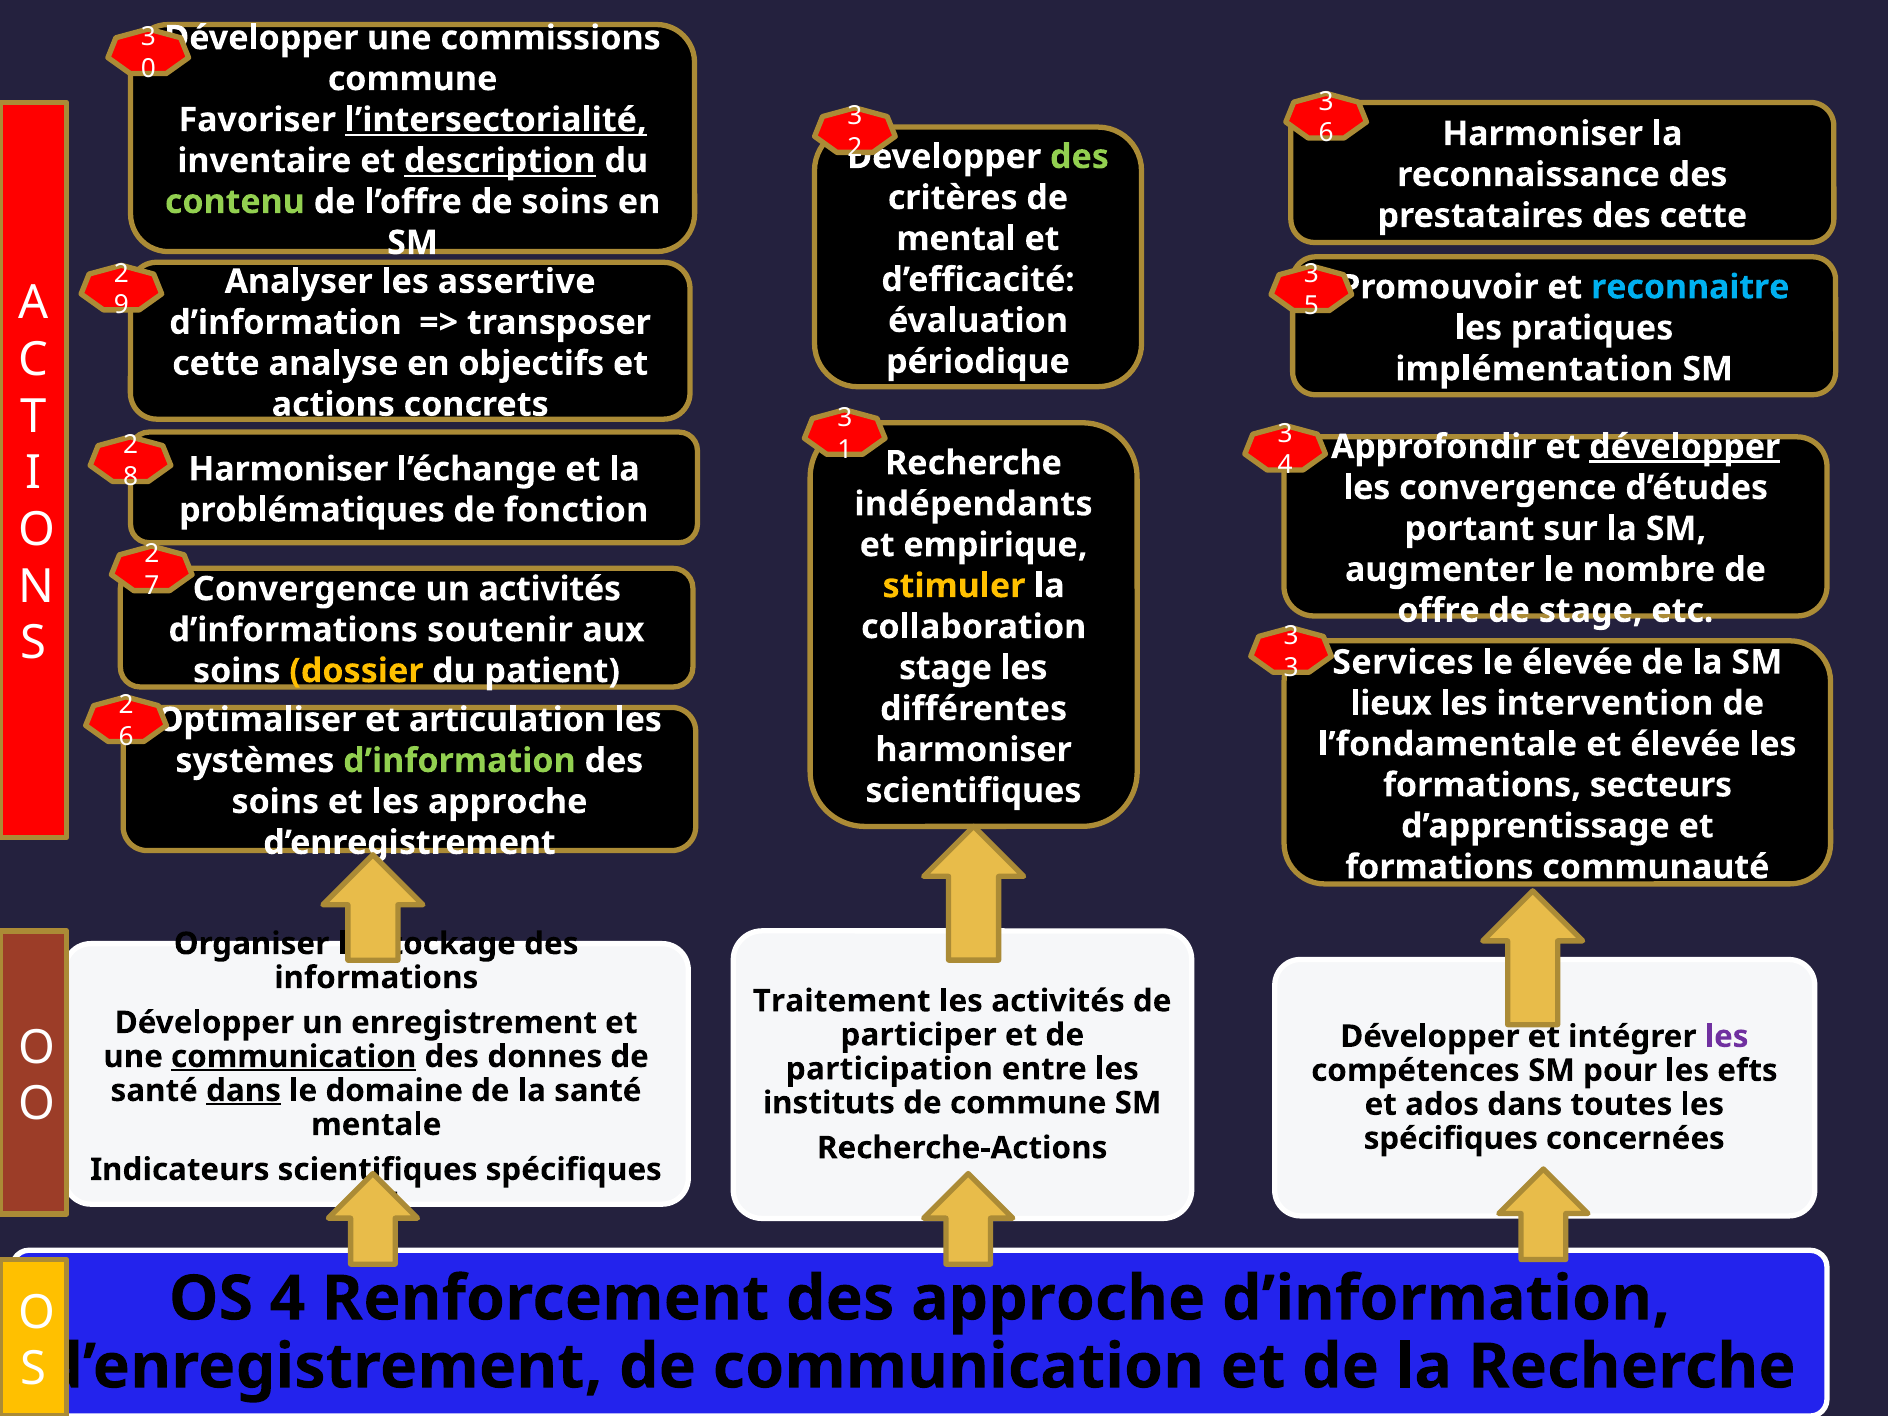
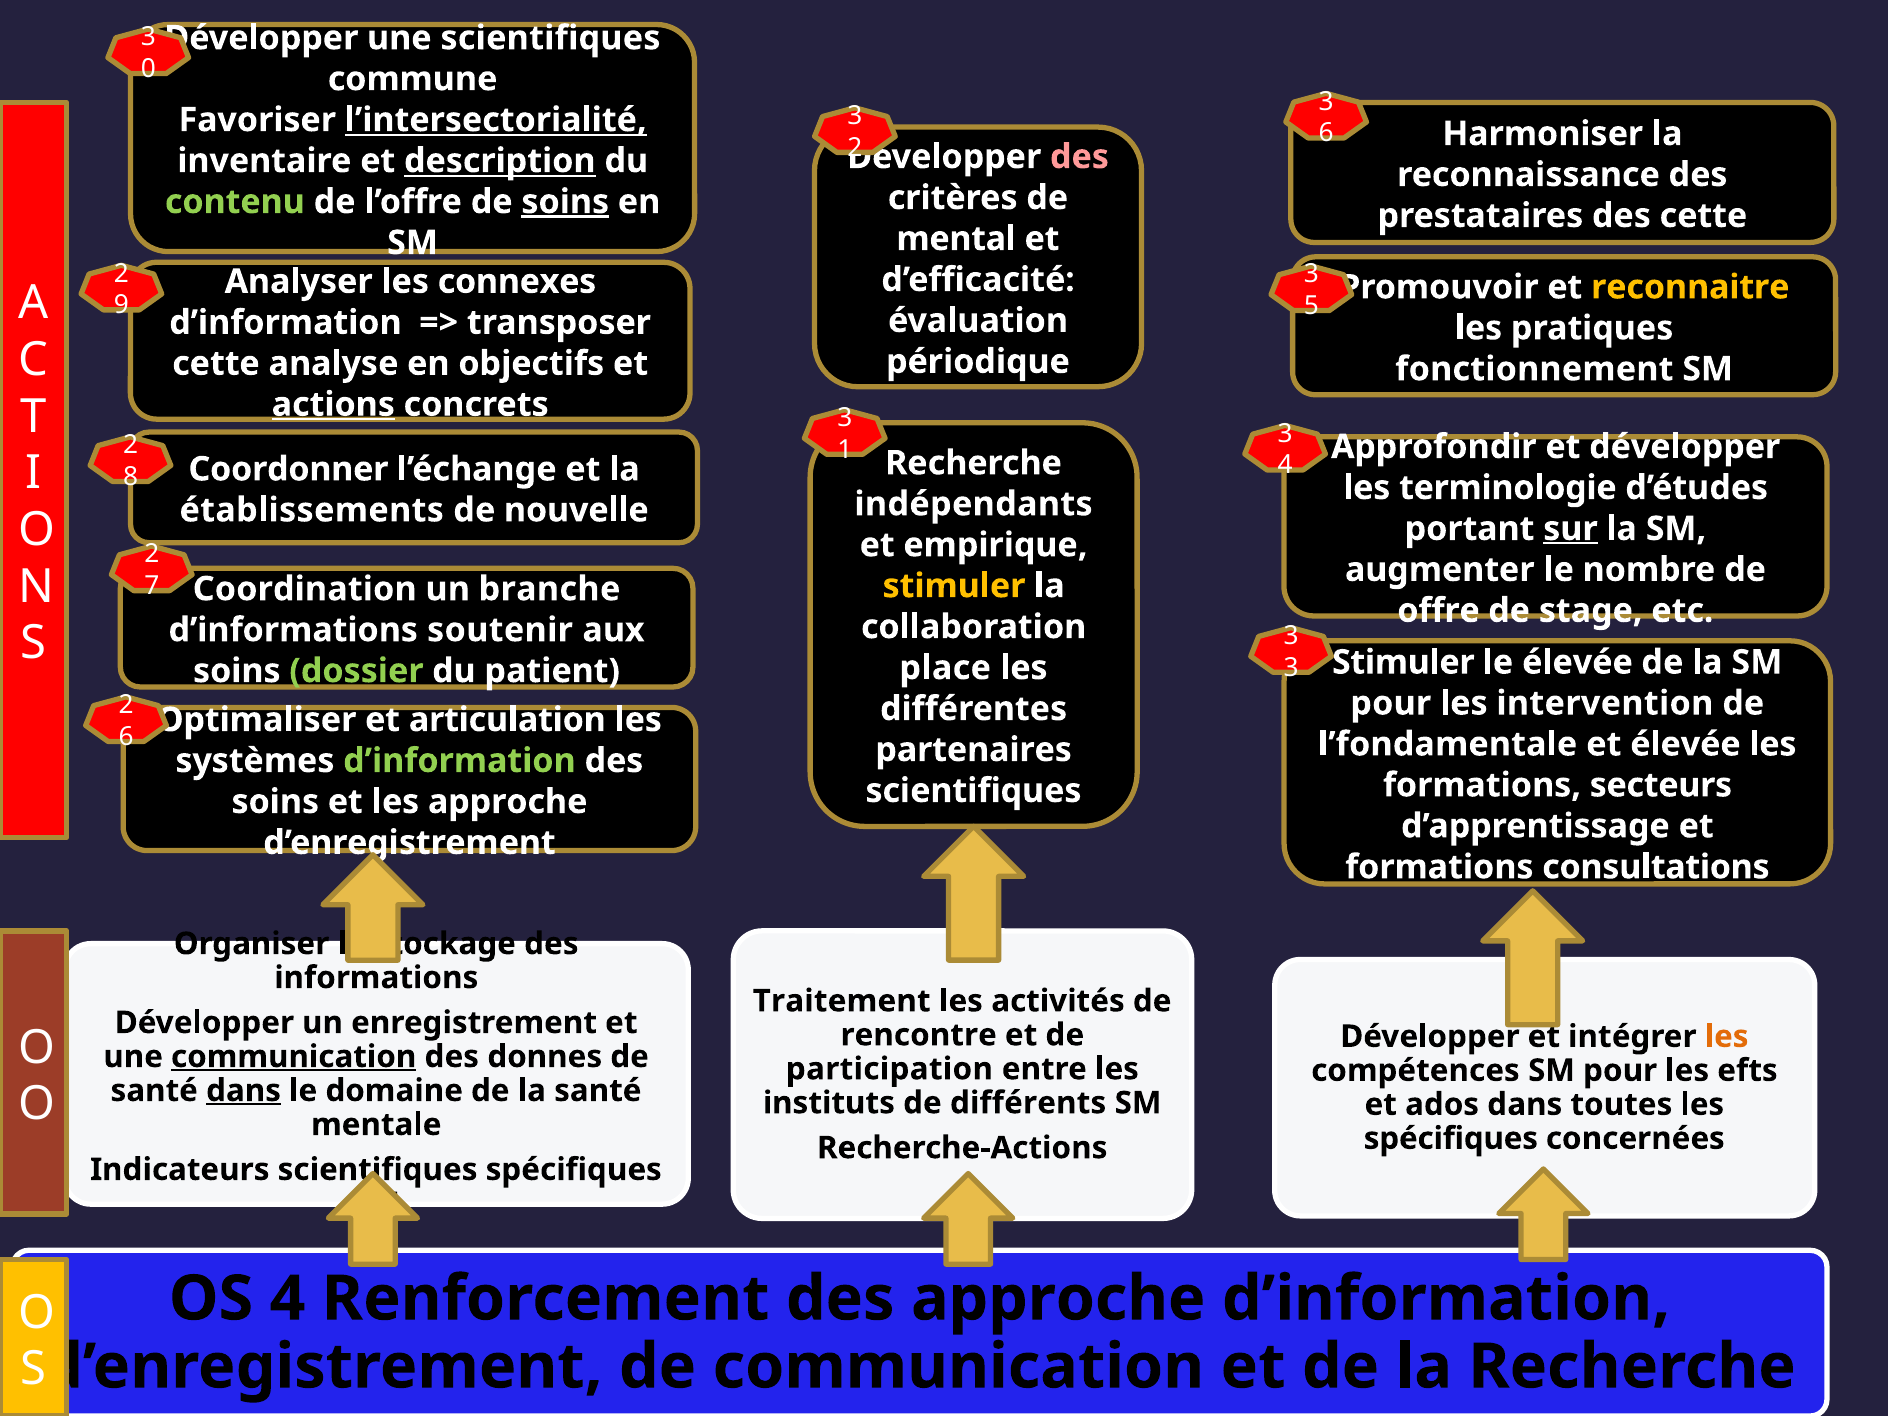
une commissions: commissions -> scientifiques (550, 38)
des colour: light green -> pink (1079, 157)
soins underline: none -> present (565, 202)
assertive: assertive -> connexes (517, 282)
reconnaitre colour: light blue -> yellow (1690, 287)
implémentation: implémentation -> fonctionnement (1534, 369)
actions underline: none -> present (333, 404)
développer underline: present -> none (1685, 447)
Harmoniser: Harmoniser -> Coordonner (288, 469)
les convergence: convergence -> terminologie (1508, 488)
problématiques: problématiques -> établissements (312, 510)
fonction: fonction -> nouvelle (576, 510)
sur underline: none -> present (1570, 529)
Convergence: Convergence -> Coordination (305, 589)
un activités: activités -> branche (550, 589)
Services: Services -> Stimuler (1403, 662)
stage: stage -> place (945, 668)
dossier colour: yellow -> light green (356, 671)
lieux: lieux -> pour (1391, 703)
harmoniser: harmoniser -> partenaires (974, 750)
communauté: communauté -> consultations (1656, 867)
participer: participer -> rencontre (919, 1035)
les colour: purple -> orange (1727, 1037)
de commune: commune -> différents (1028, 1103)
